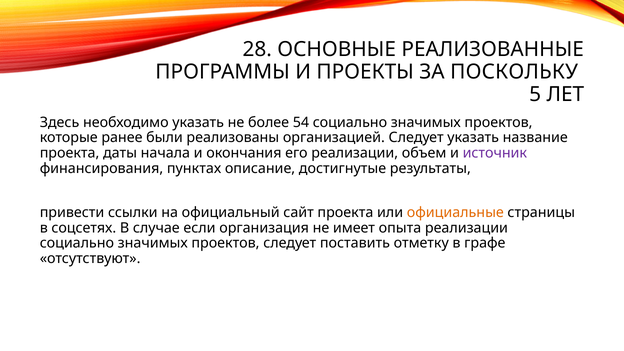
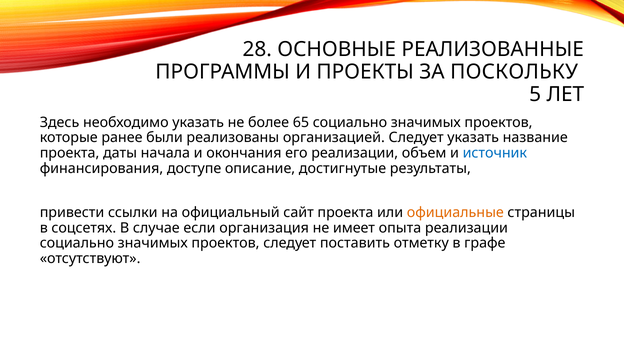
54: 54 -> 65 (301, 122)
источник colour: purple -> blue (495, 153)
пунктах: пунктах -> доступе (194, 169)
